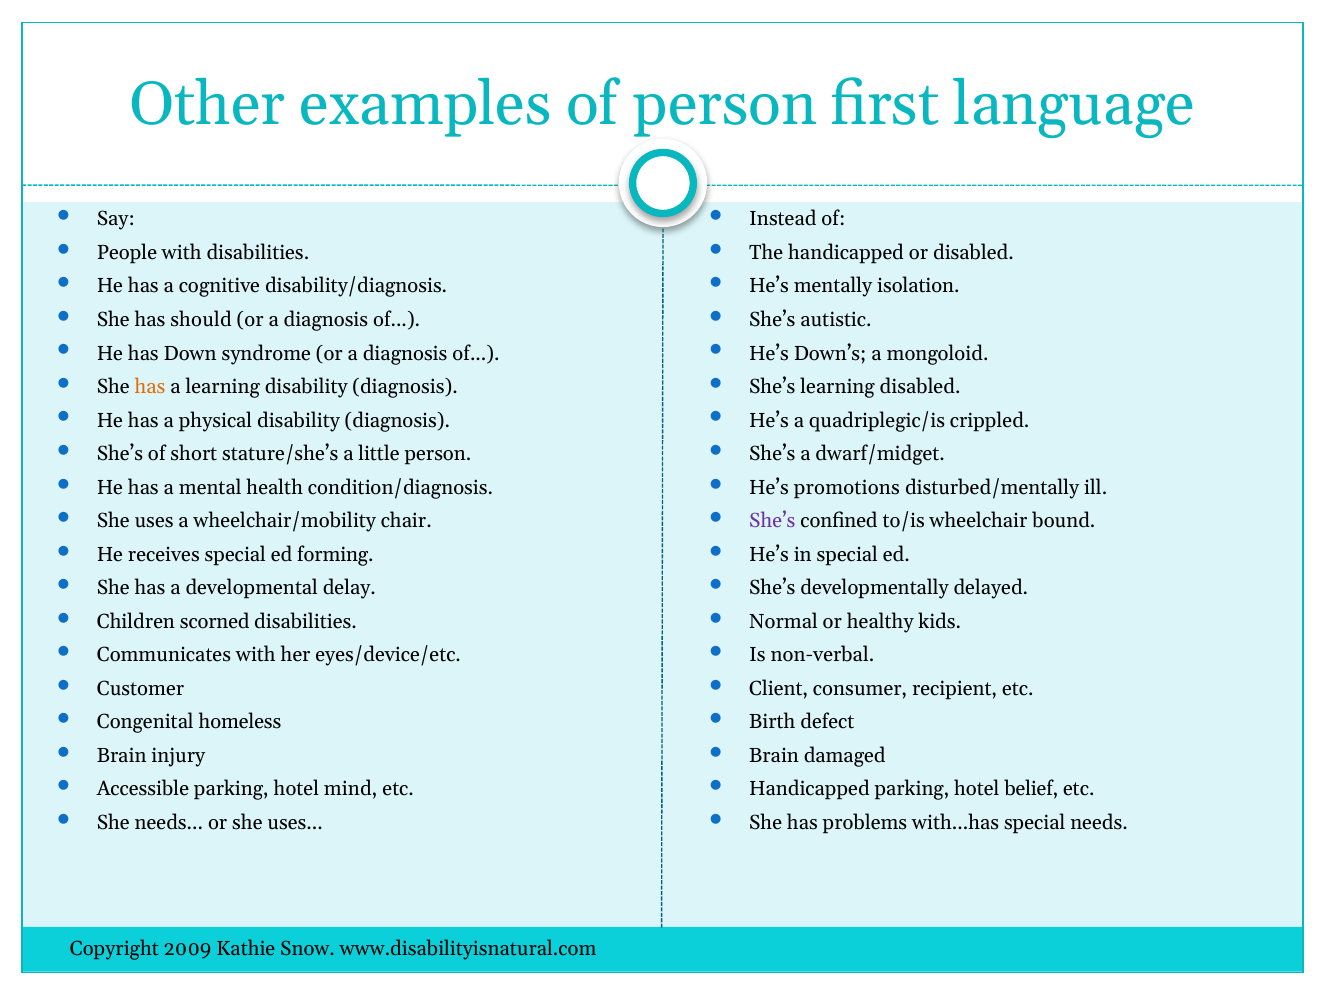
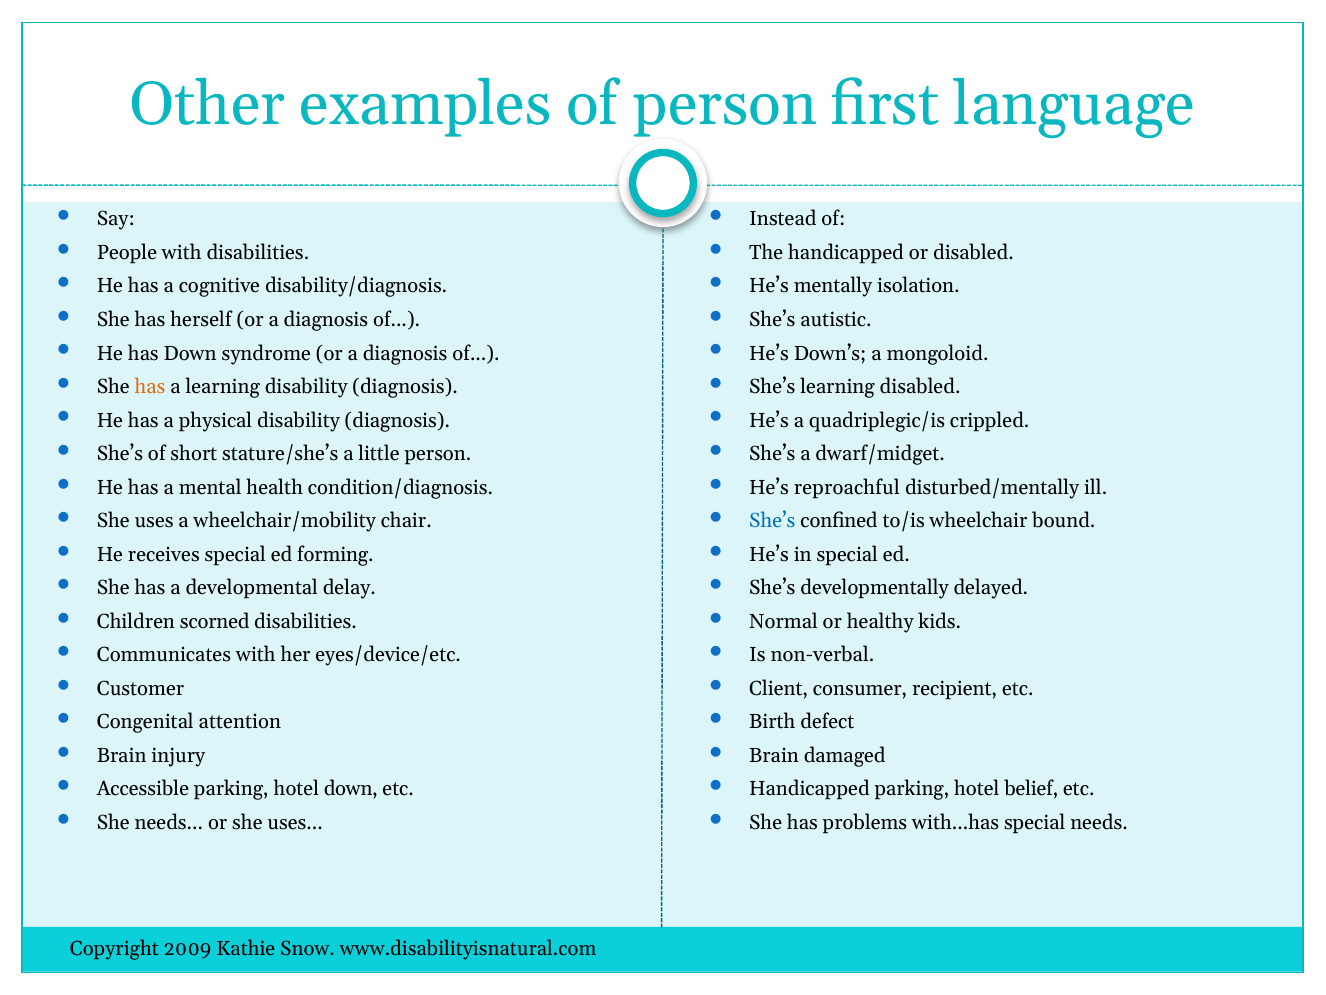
should: should -> herself (201, 320)
promotions: promotions -> reproachful (847, 487)
She’s colour: purple -> blue (772, 521)
homeless: homeless -> attention (240, 722)
hotel mind: mind -> down (351, 789)
